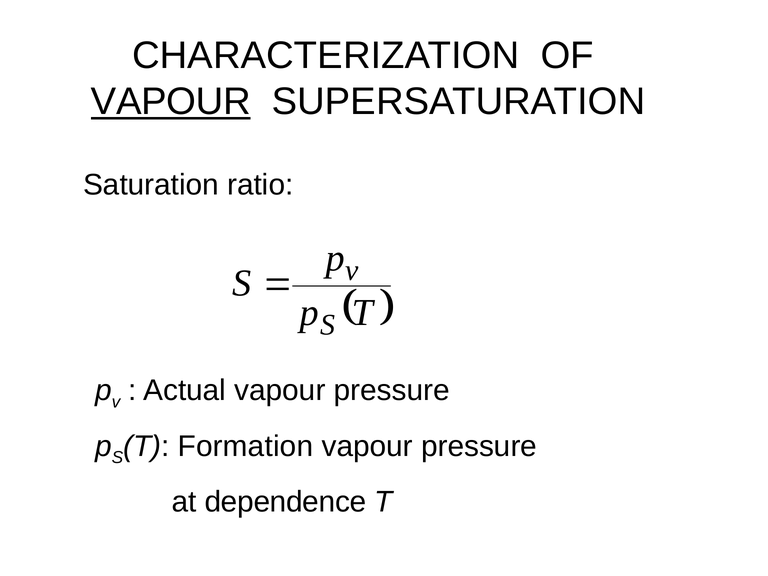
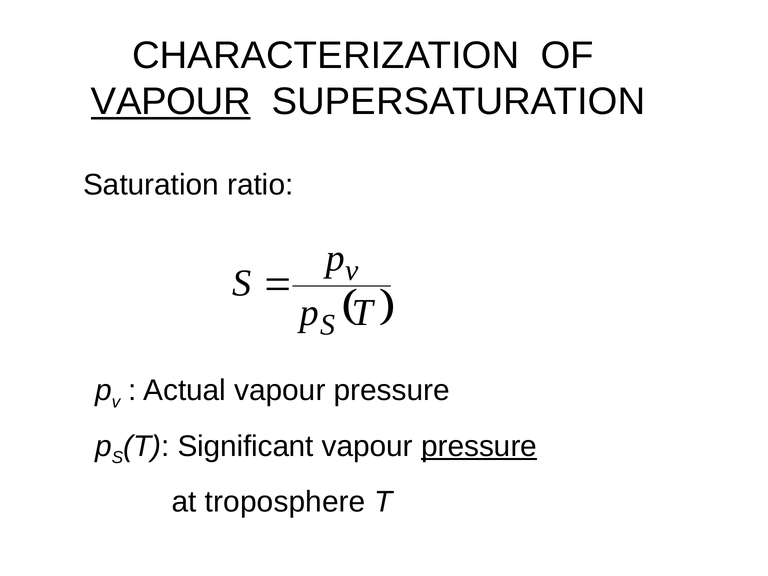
Formation: Formation -> Significant (246, 446)
pressure underline: none -> present (479, 446)
dependence: dependence -> troposphere (285, 502)
